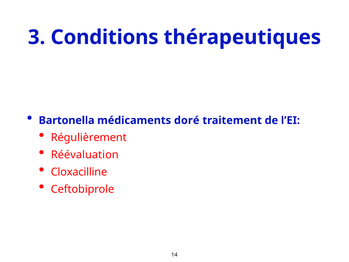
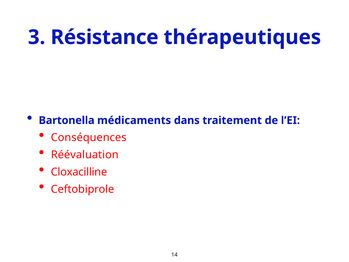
Conditions: Conditions -> Résistance (105, 37)
doré: doré -> dans (187, 120)
Régulièrement: Régulièrement -> Conséquences (89, 137)
